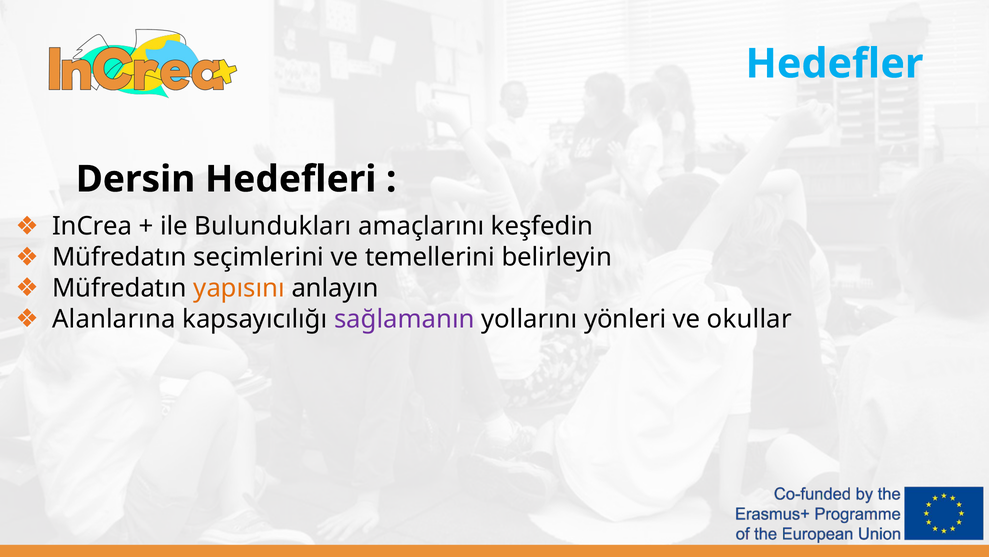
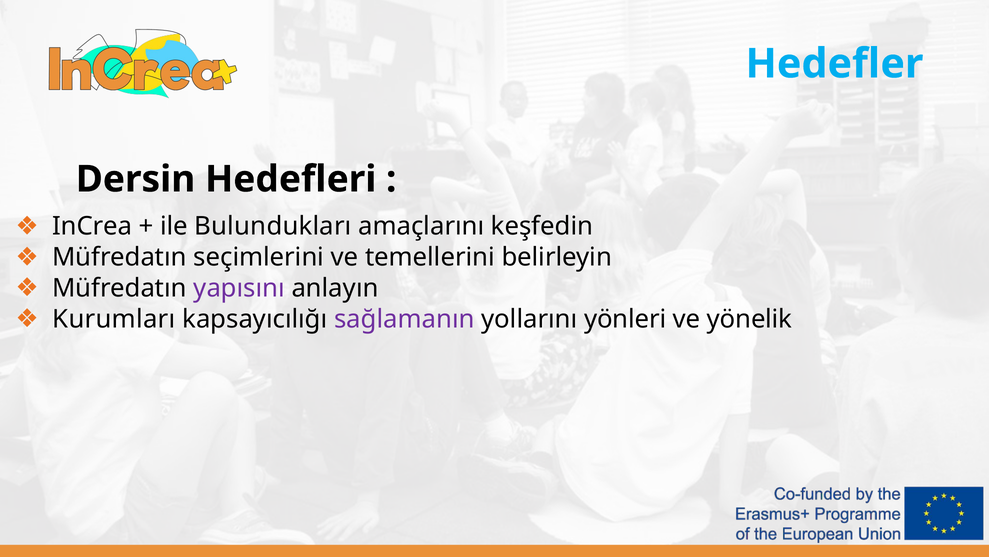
yapısını colour: orange -> purple (239, 288)
Alanlarına: Alanlarına -> Kurumları (114, 319)
okullar: okullar -> yönelik (749, 319)
